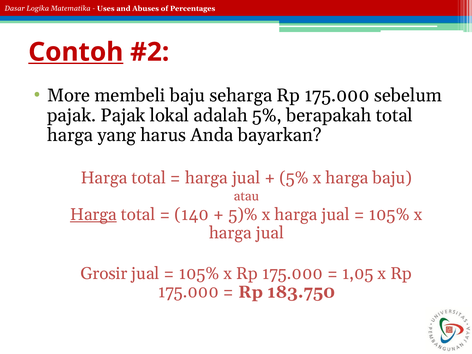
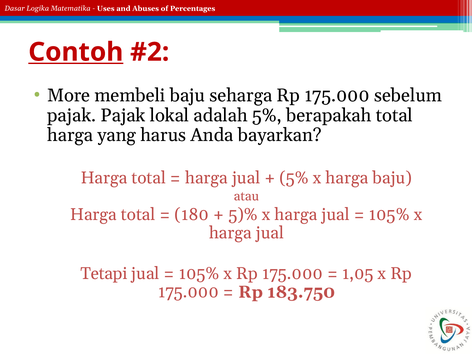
Harga underline: present -> none (93, 214)
140: 140 -> 180 (192, 214)
Grosir: Grosir -> Tetapi (104, 274)
